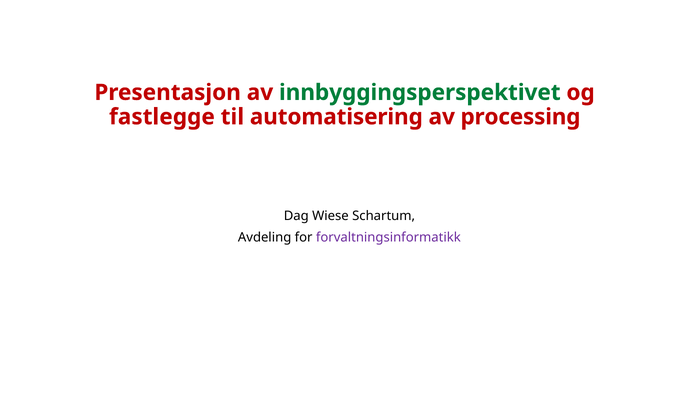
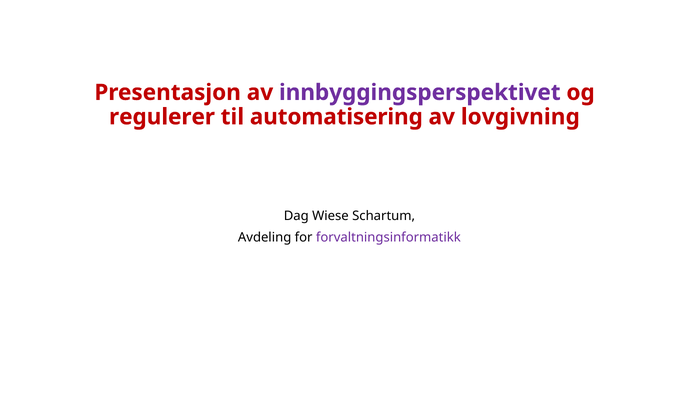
innbyggingsperspektivet colour: green -> purple (420, 93)
fastlegge: fastlegge -> regulerer (162, 117)
processing: processing -> lovgivning (520, 117)
